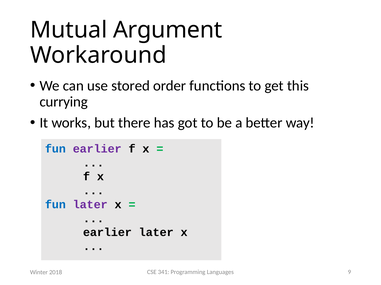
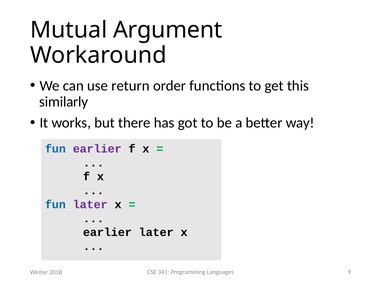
stored: stored -> return (131, 86)
currying: currying -> similarly (64, 102)
